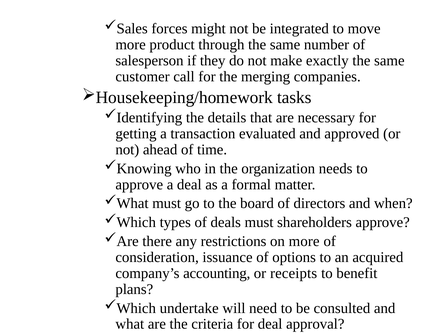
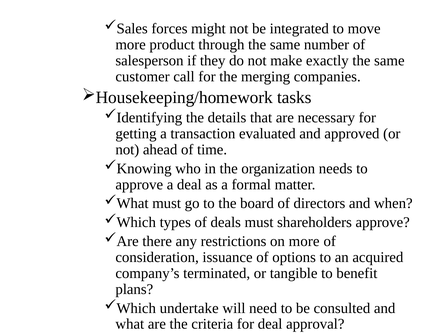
accounting: accounting -> terminated (217, 273)
receipts: receipts -> tangible (294, 273)
